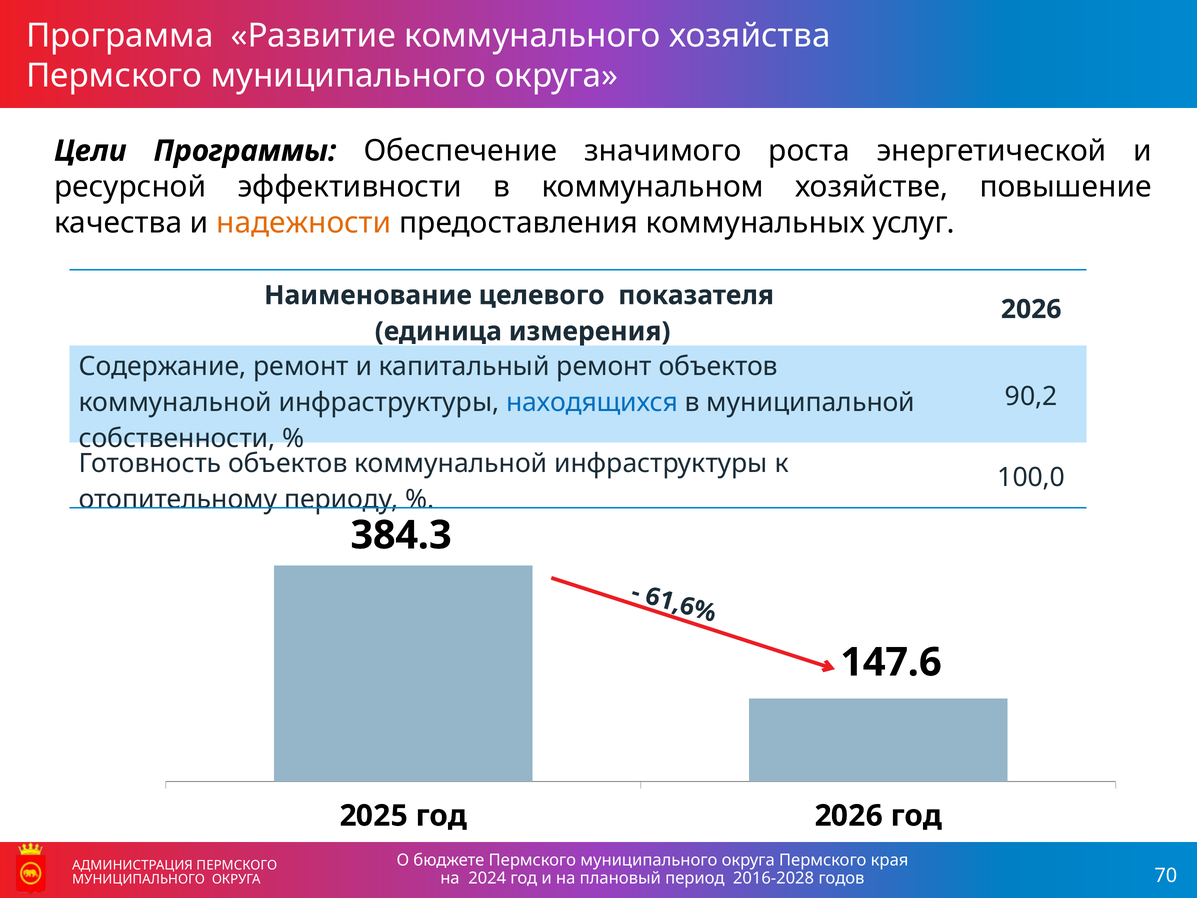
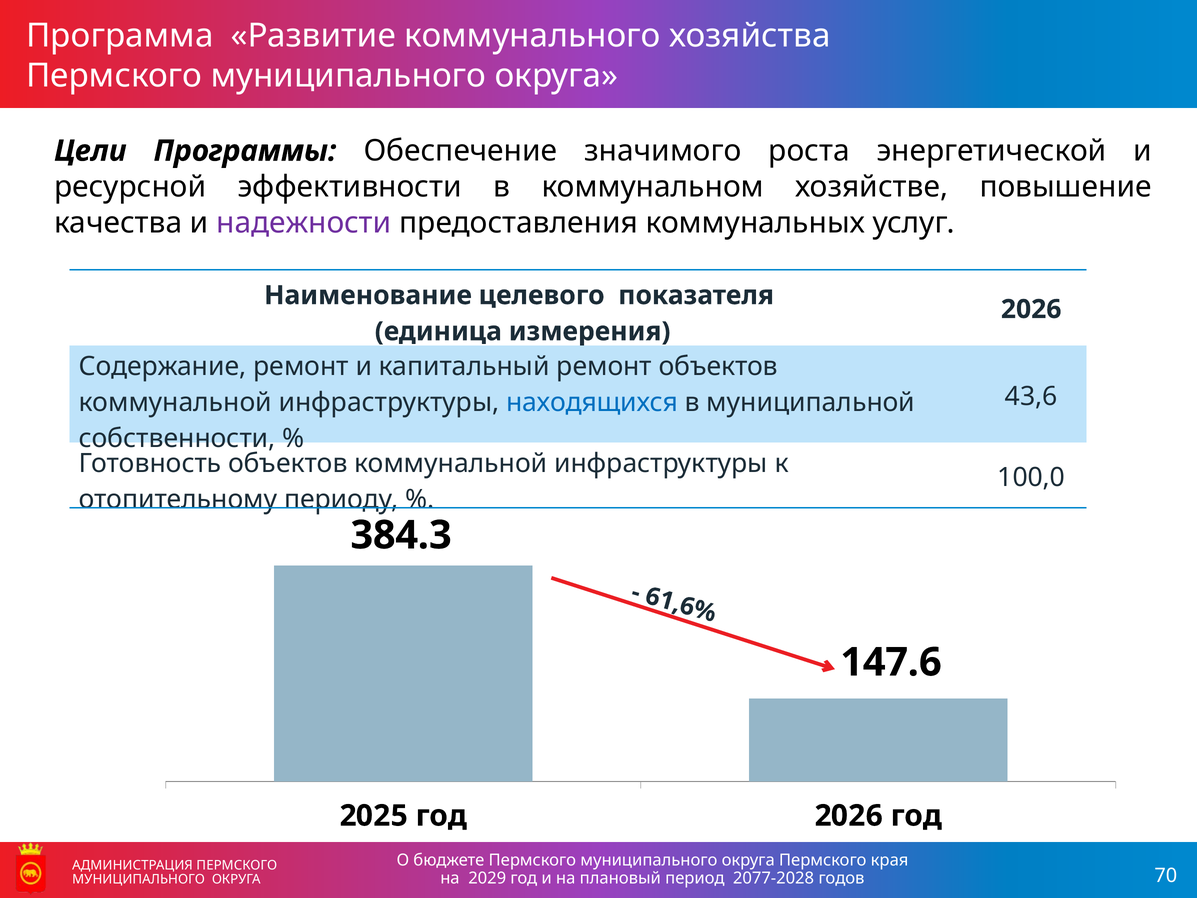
надежности colour: orange -> purple (304, 223)
90,2: 90,2 -> 43,6 (1031, 396)
2024: 2024 -> 2029 (487, 878)
2016-2028: 2016-2028 -> 2077-2028 (774, 878)
